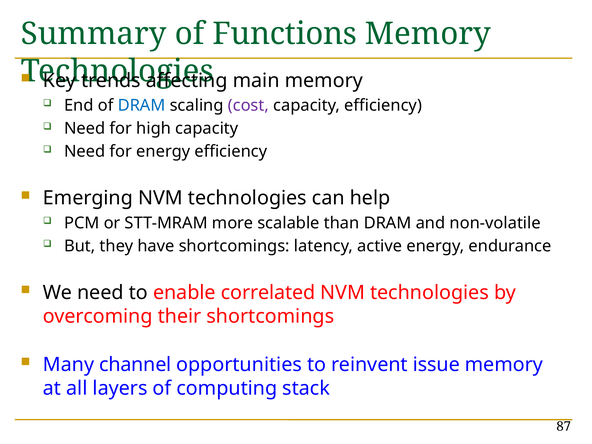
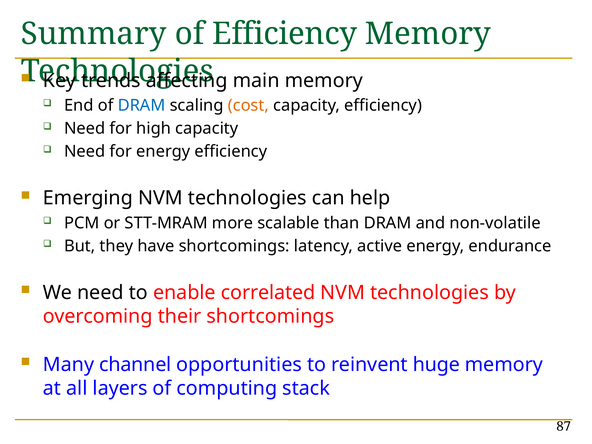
of Functions: Functions -> Efficiency (285, 34)
cost colour: purple -> orange (248, 105)
issue: issue -> huge (436, 365)
